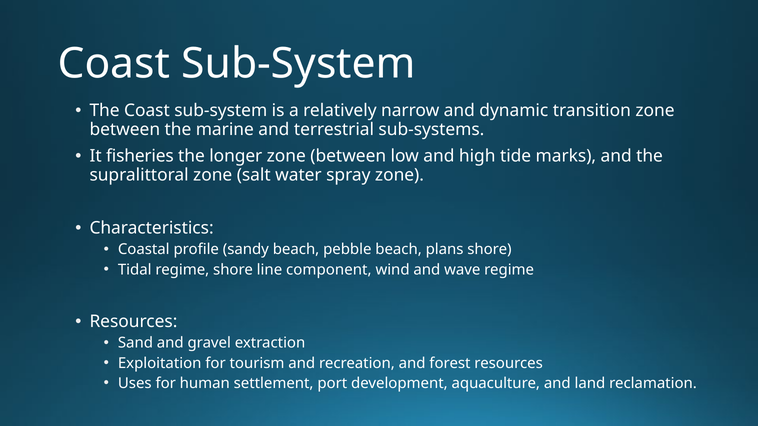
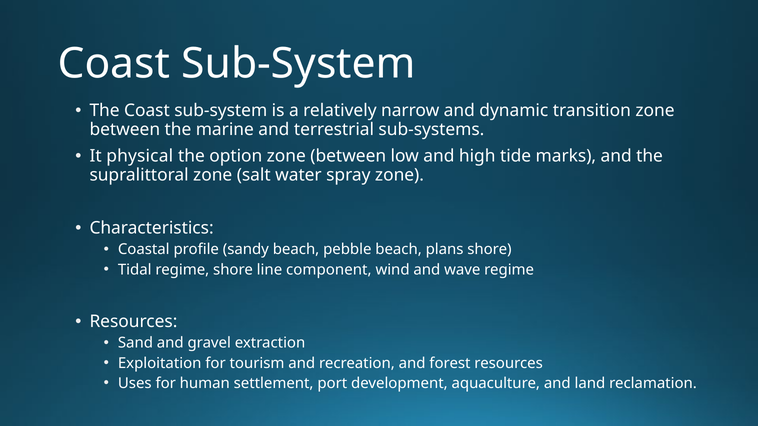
fisheries: fisheries -> physical (140, 156)
longer: longer -> option (236, 156)
